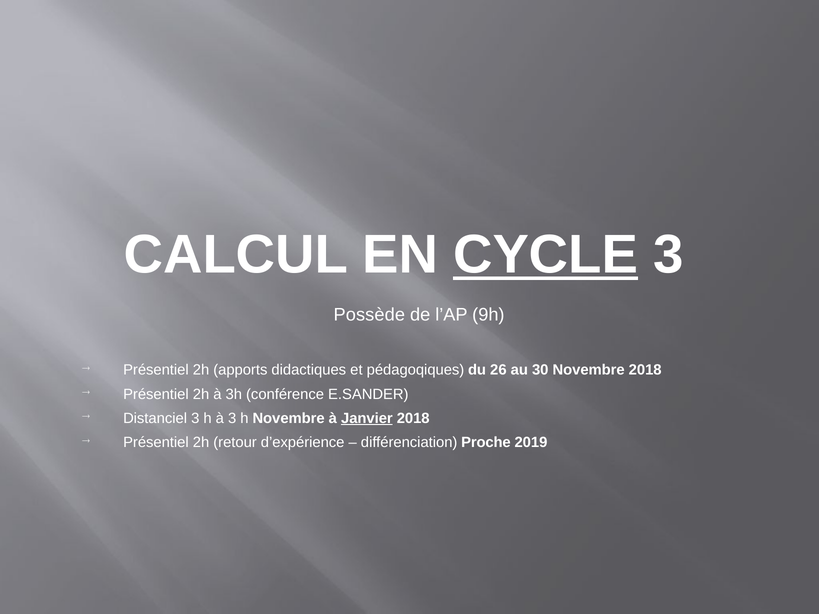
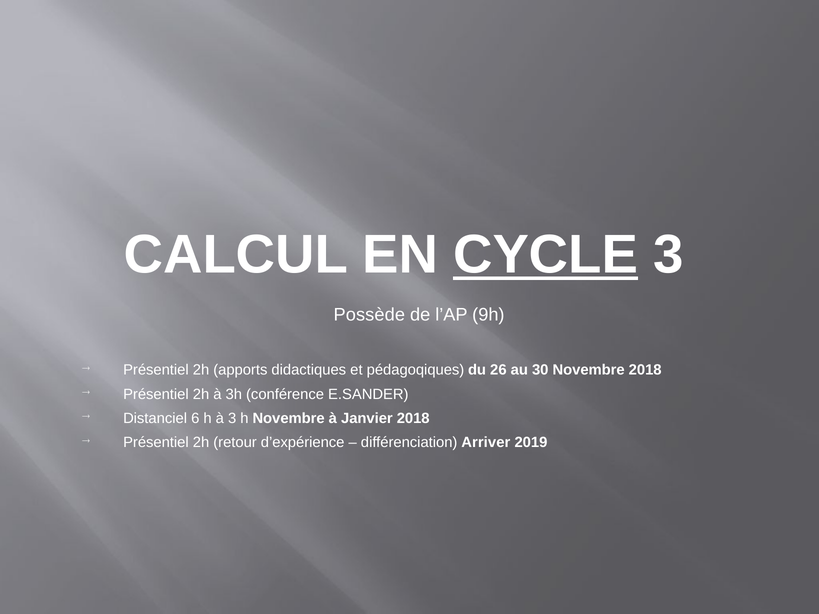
Distanciel 3: 3 -> 6 (195, 418)
Janvier underline: present -> none (367, 418)
Proche: Proche -> Arriver (486, 443)
